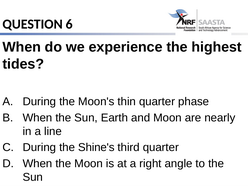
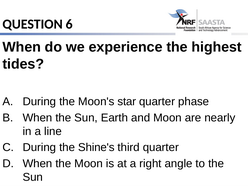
thin: thin -> star (127, 102)
